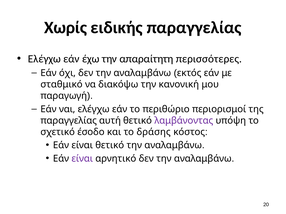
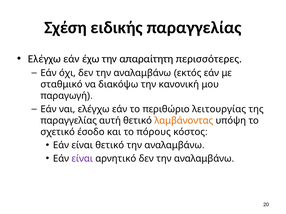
Χωρίς: Χωρίς -> Σχέση (65, 28)
περιορισμοί: περιορισμοί -> λειτουργίας (219, 109)
λαμβάνοντας colour: purple -> orange (184, 121)
δράσης: δράσης -> πόρους (154, 132)
